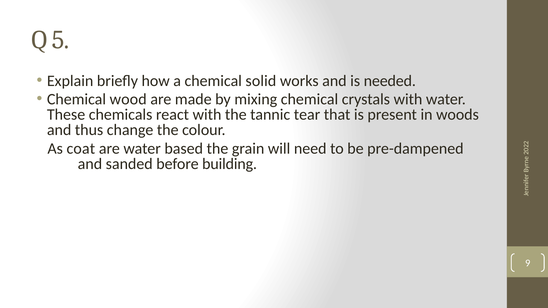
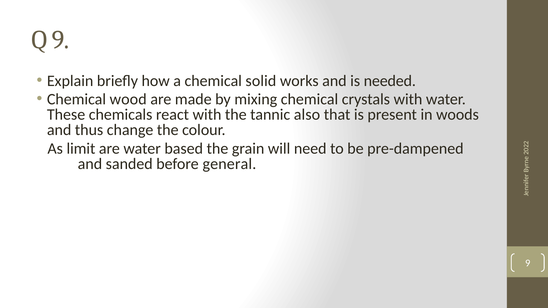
Q 5: 5 -> 9 (61, 40)
tear: tear -> also (307, 115)
coat: coat -> limit (81, 149)
building: building -> general (229, 164)
